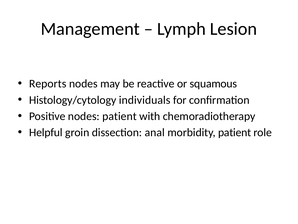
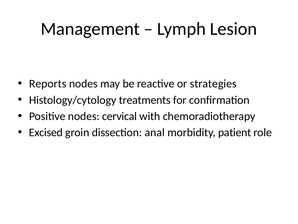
squamous: squamous -> strategies (213, 84)
individuals: individuals -> treatments (145, 100)
nodes patient: patient -> cervical (120, 116)
Helpful: Helpful -> Excised (46, 132)
